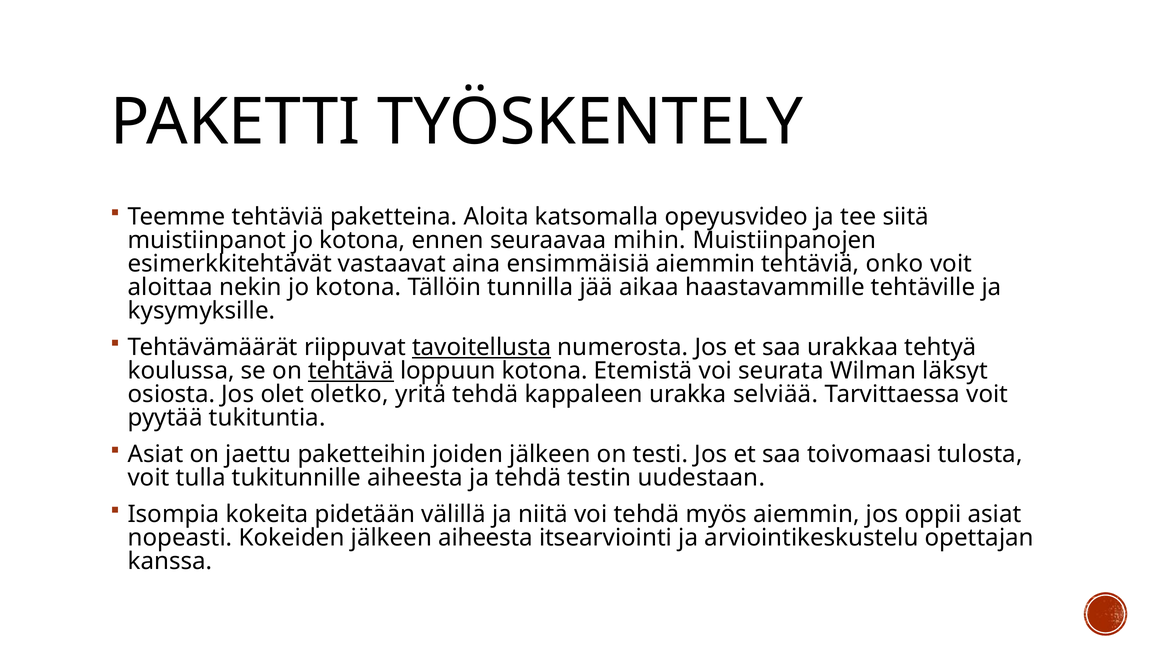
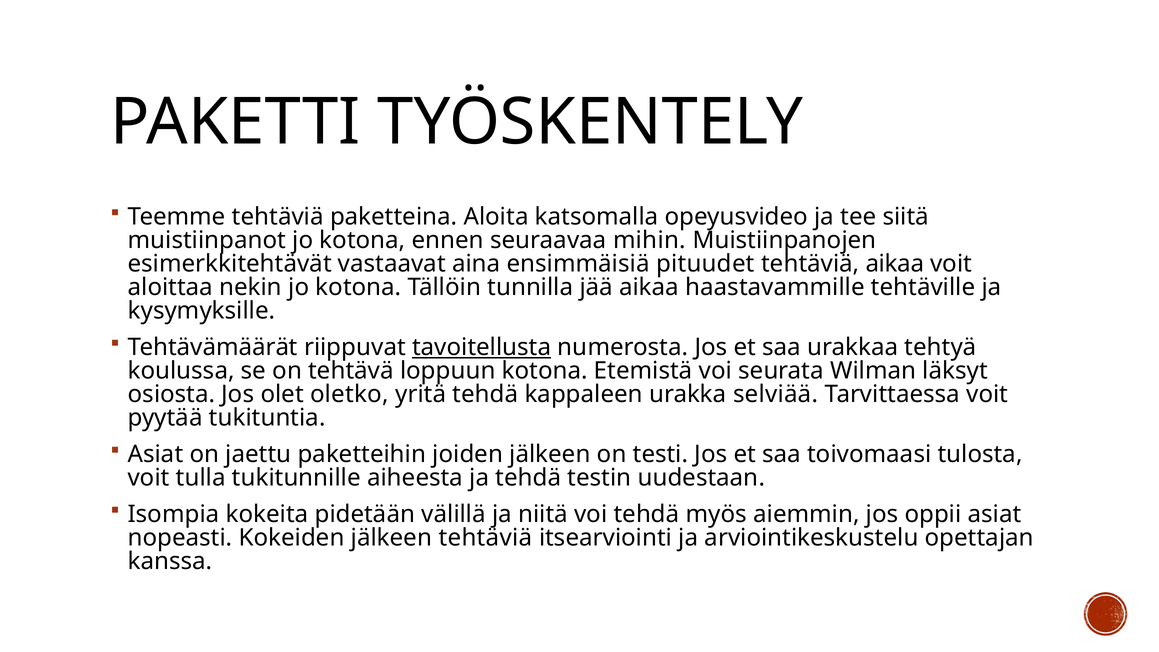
ensimmäisiä aiemmin: aiemmin -> pituudet (705, 264)
tehtäviä onko: onko -> aikaa (895, 264)
tehtävä underline: present -> none (351, 371)
jälkeen aiheesta: aiheesta -> tehtäviä (485, 538)
